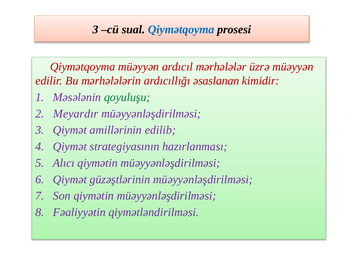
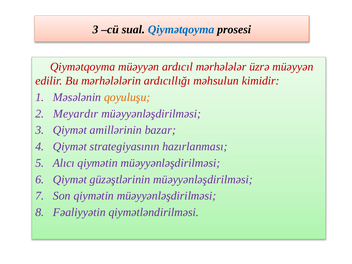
əsaslanan: əsaslanan -> məhsulun (216, 81)
qoyuluşu colour: green -> orange (127, 97)
edilib: edilib -> bazar (160, 130)
